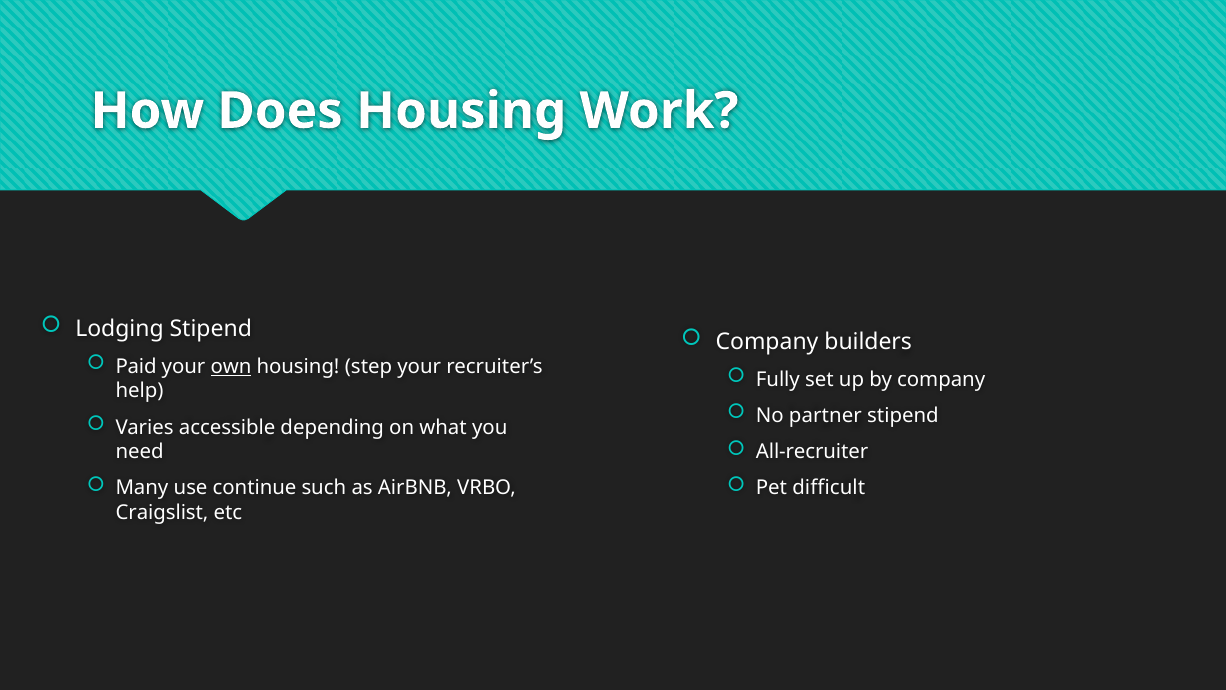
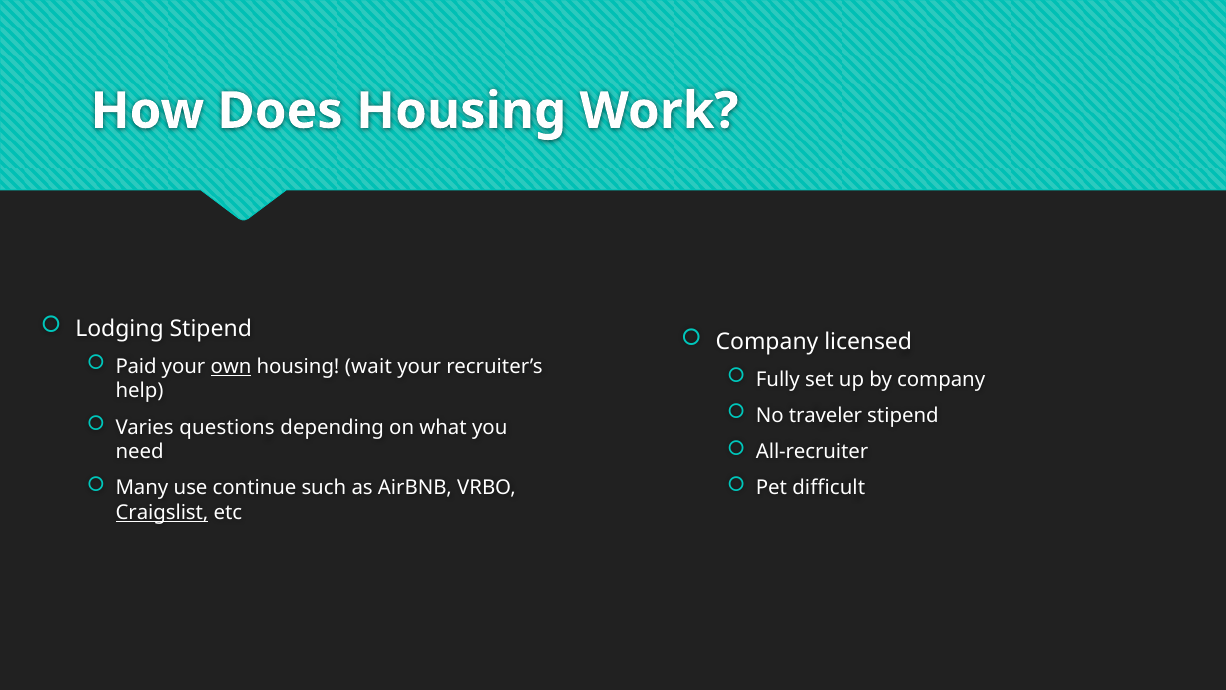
builders: builders -> licensed (868, 341)
step: step -> wait (368, 366)
partner: partner -> traveler (826, 415)
accessible: accessible -> questions (227, 427)
Craigslist underline: none -> present (162, 512)
